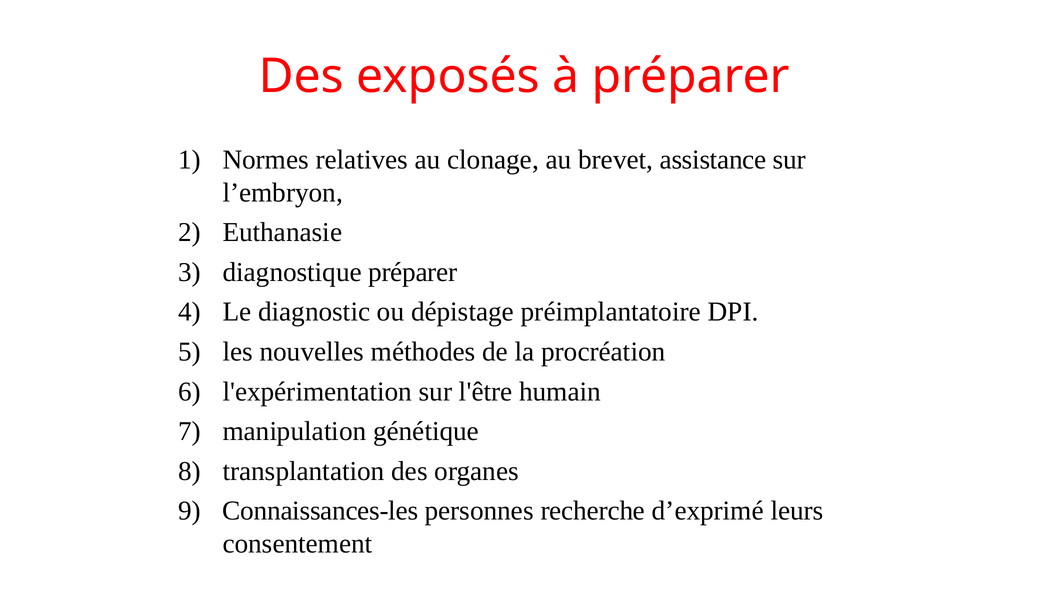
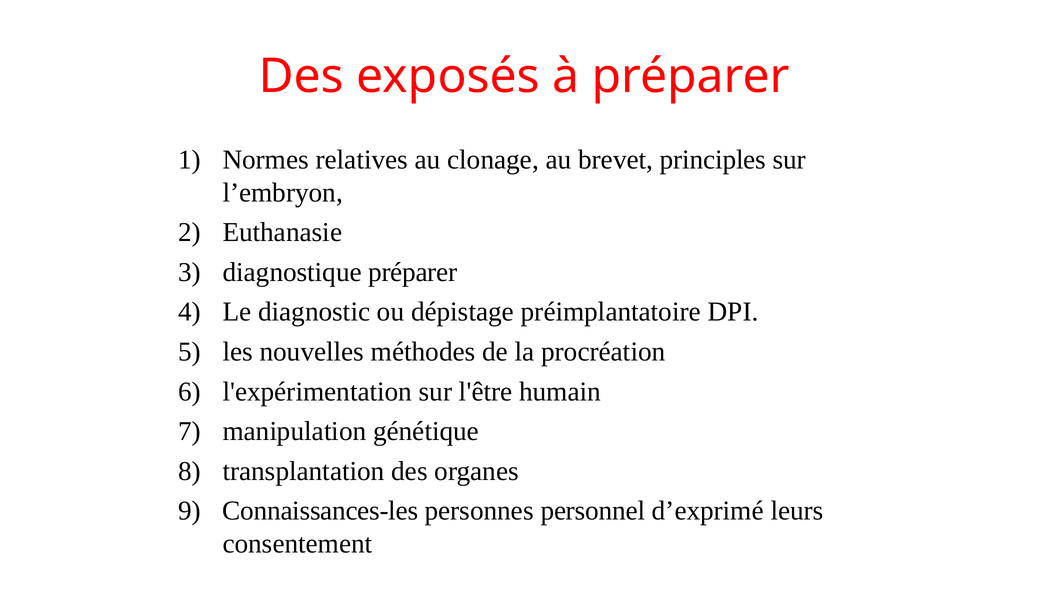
assistance: assistance -> principles (713, 160)
recherche: recherche -> personnel (593, 511)
